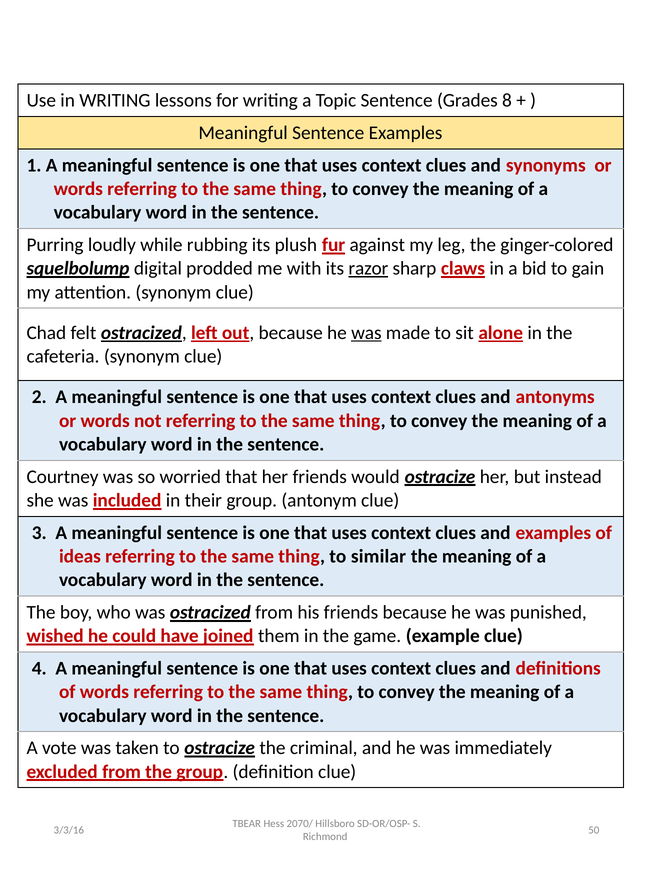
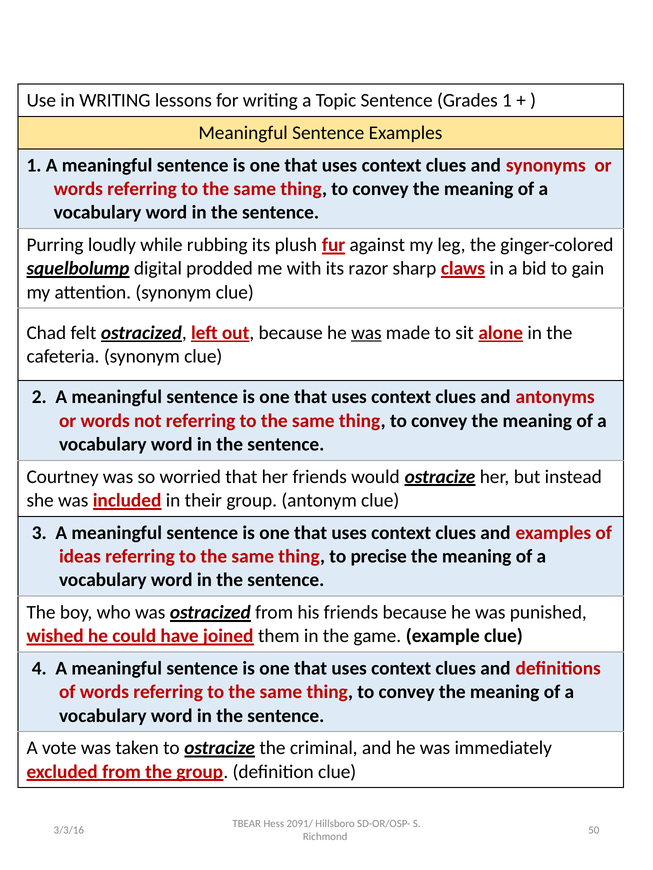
Grades 8: 8 -> 1 (507, 101)
razor underline: present -> none (368, 269)
similar: similar -> precise (379, 557)
2070/: 2070/ -> 2091/ (300, 824)
